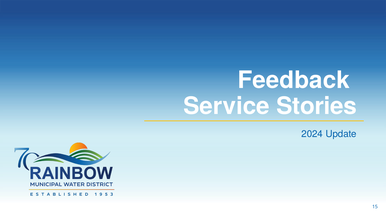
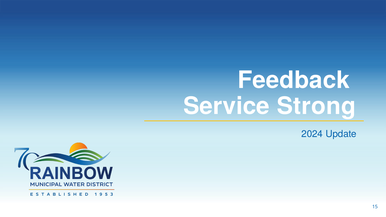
Stories: Stories -> Strong (316, 106)
